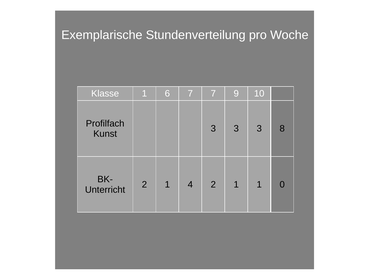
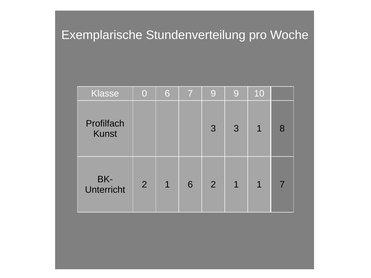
Klasse 1: 1 -> 0 (144, 94)
7 7: 7 -> 9 (213, 94)
3 3 3: 3 -> 1 (259, 129)
1 4: 4 -> 6 (190, 185)
1 0: 0 -> 7 (282, 185)
